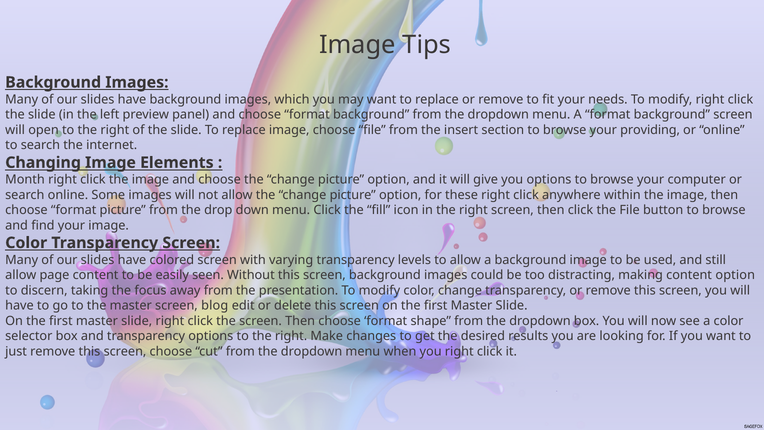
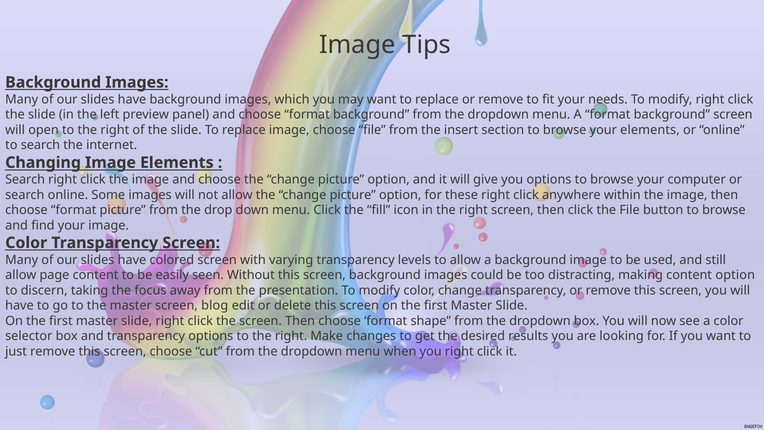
your providing: providing -> elements (650, 130)
Month: Month -> Search (25, 179)
